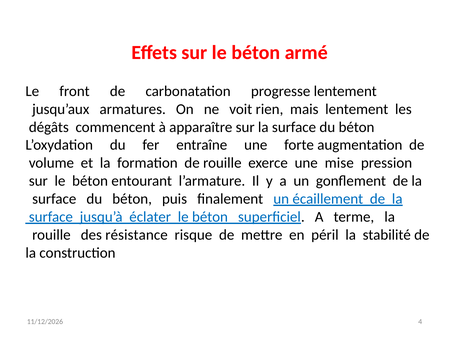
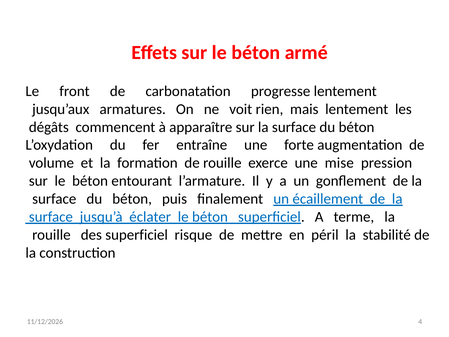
des résistance: résistance -> superficiel (137, 235)
